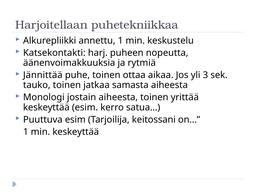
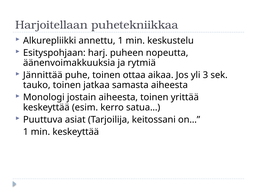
Katsekontakti: Katsekontakti -> Esityspohjaan (54, 53)
Puuttuva esim: esim -> asiat (75, 119)
